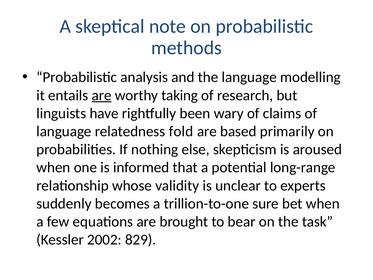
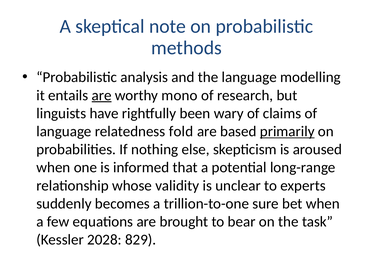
taking: taking -> mono (180, 95)
primarily underline: none -> present (287, 131)
2002: 2002 -> 2028 (104, 240)
